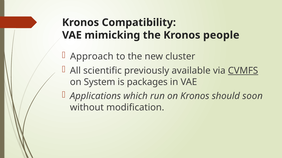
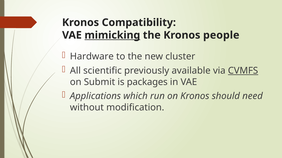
mimicking underline: none -> present (112, 35)
Approach: Approach -> Hardware (92, 57)
System: System -> Submit (99, 82)
soon: soon -> need (253, 96)
